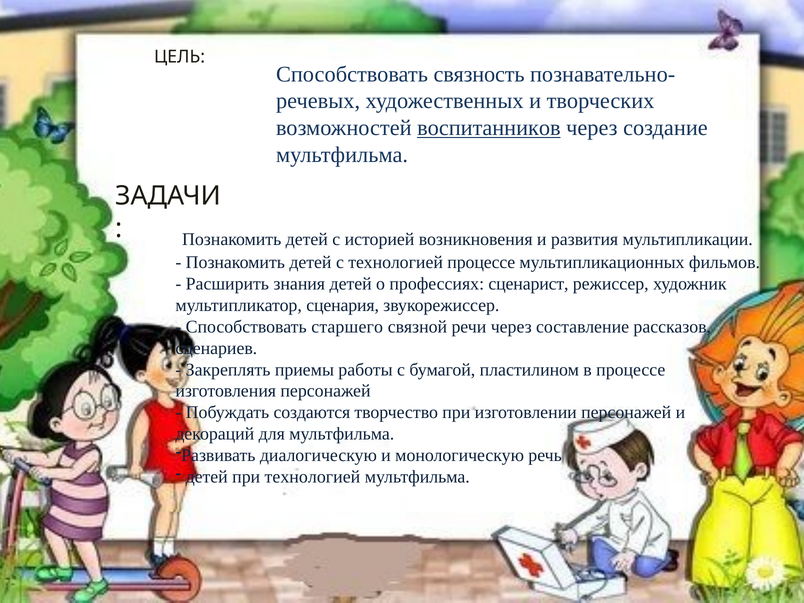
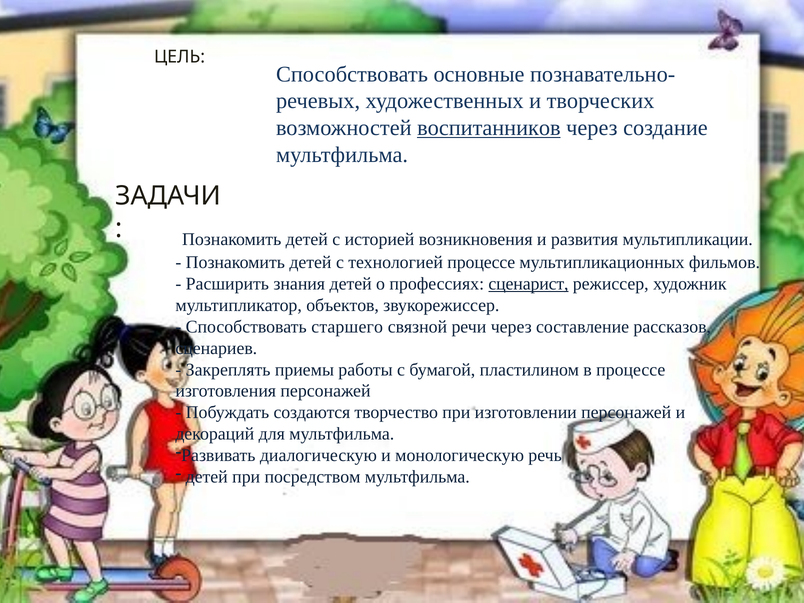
связность: связность -> основные (479, 74)
сценарист underline: none -> present (529, 284)
сценария: сценария -> объектов (343, 305)
при технологией: технологией -> посредством (313, 477)
